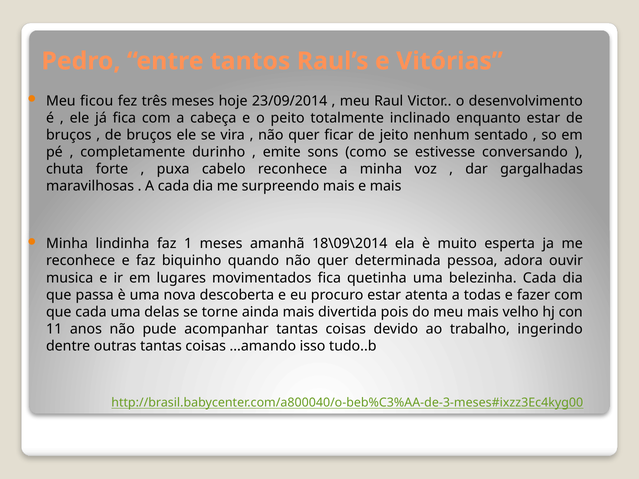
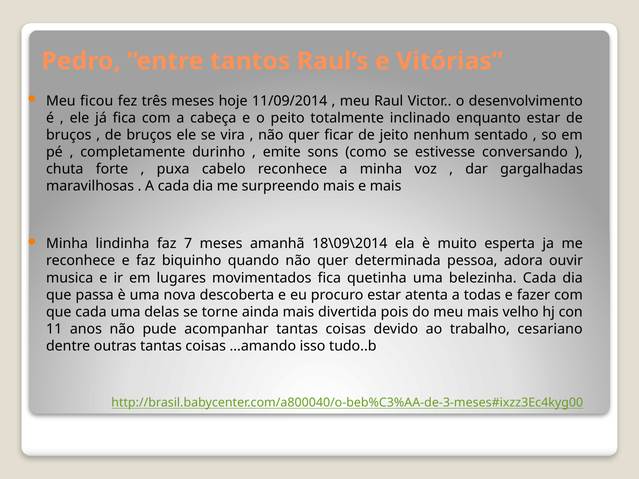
23/09/2014: 23/09/2014 -> 11/09/2014 (290, 101)
1: 1 -> 7 (188, 244)
ingerindo: ingerindo -> cesariano (550, 329)
